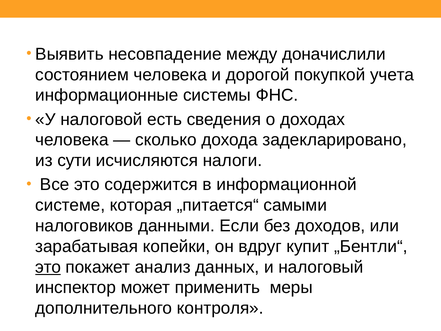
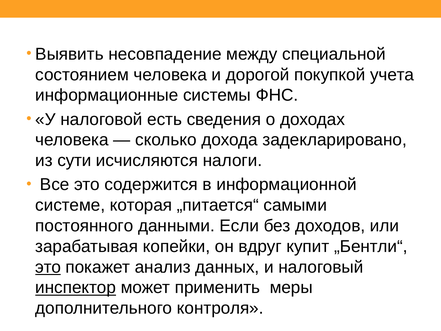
доначислили: доначислили -> специальной (334, 54)
налоговиков: налоговиков -> постоянного (84, 226)
инспектор underline: none -> present (76, 287)
